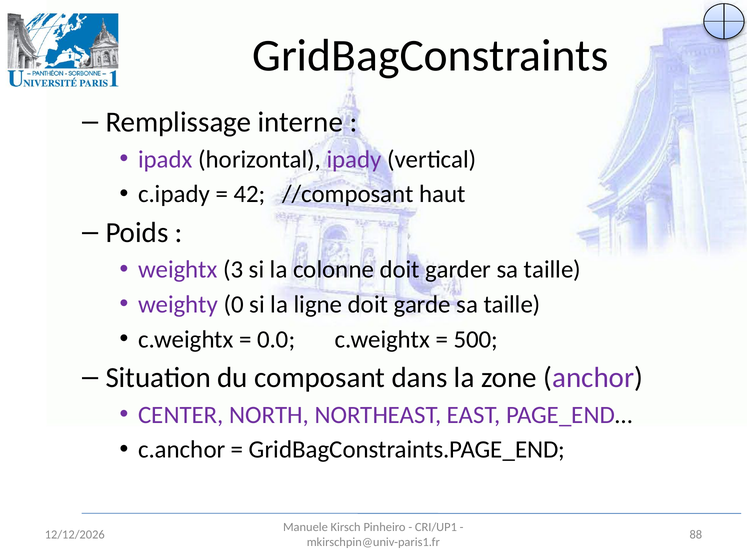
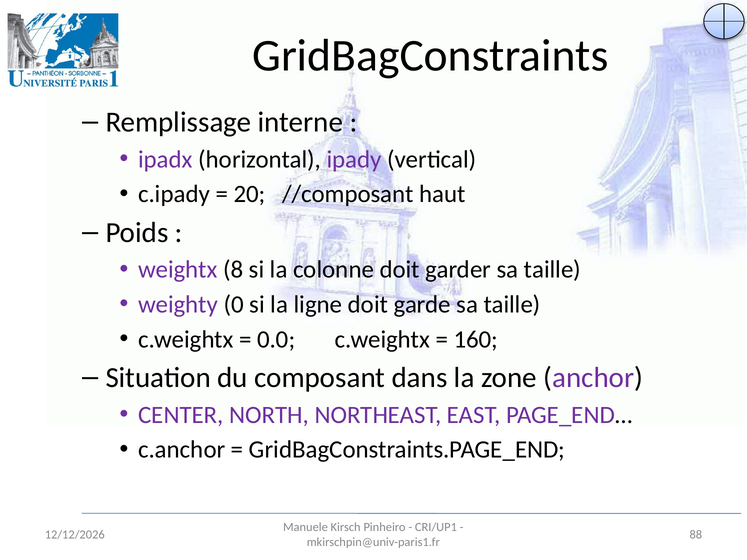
42: 42 -> 20 (250, 194)
3: 3 -> 8 (233, 270)
500: 500 -> 160 (476, 340)
